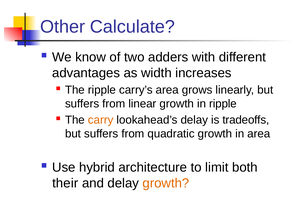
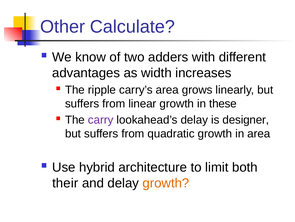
in ripple: ripple -> these (223, 103)
carry colour: orange -> purple (101, 119)
tradeoffs: tradeoffs -> designer (246, 119)
